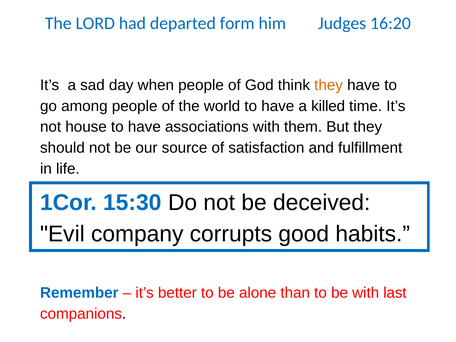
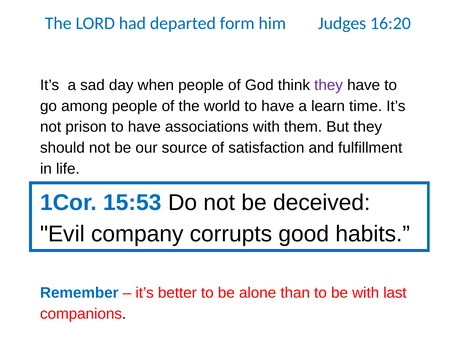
they colour: orange -> purple (329, 85)
killed: killed -> learn (328, 106)
house: house -> prison (86, 127)
15:30: 15:30 -> 15:53 (132, 203)
